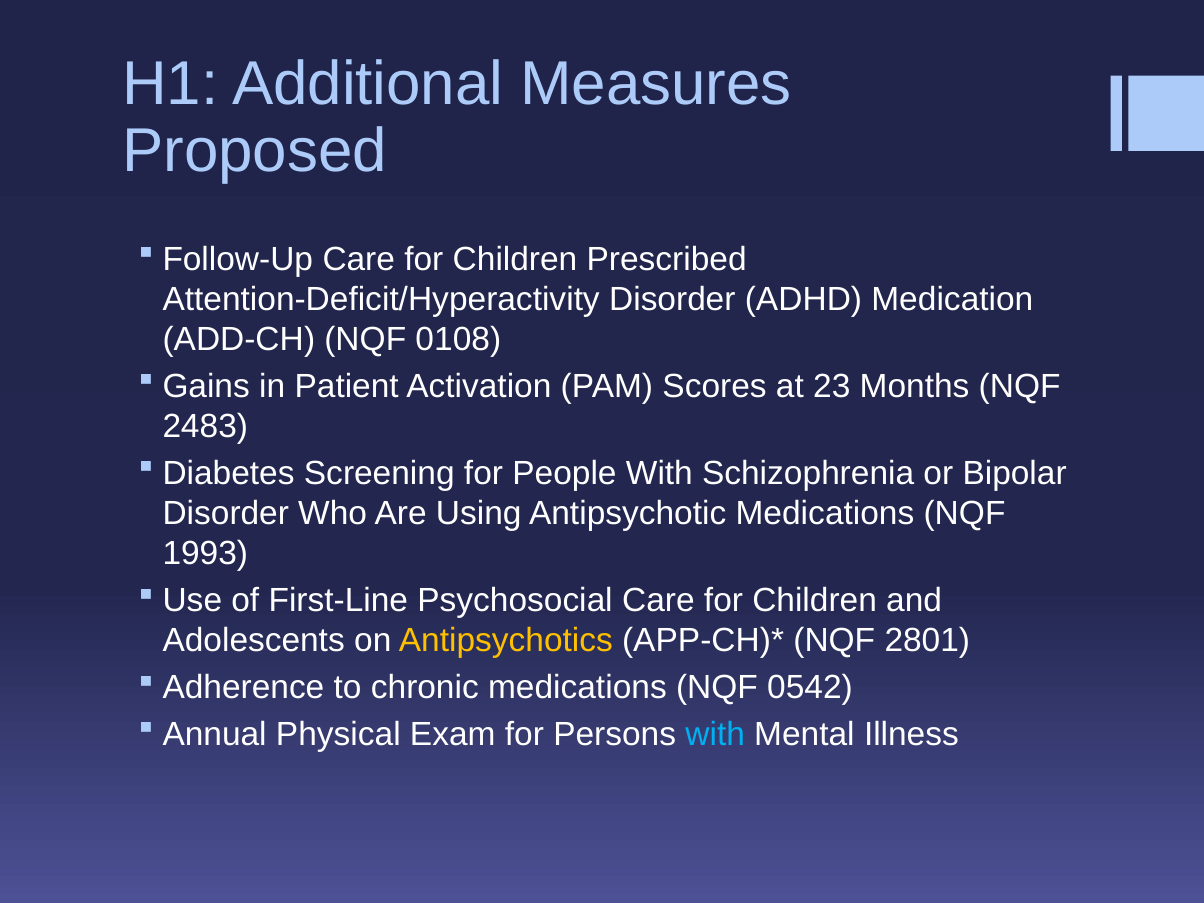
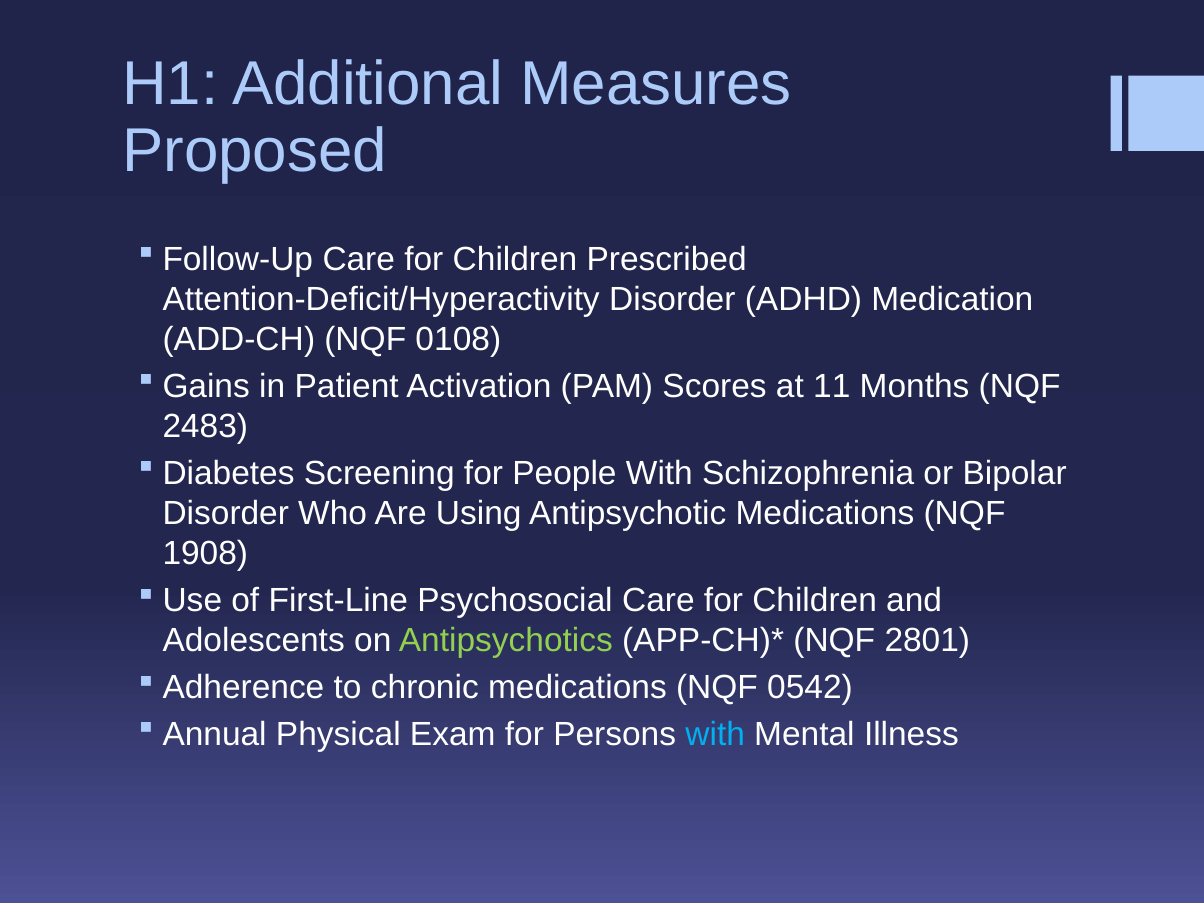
23: 23 -> 11 (832, 386)
1993: 1993 -> 1908 (205, 554)
Antipsychotics colour: yellow -> light green (506, 641)
